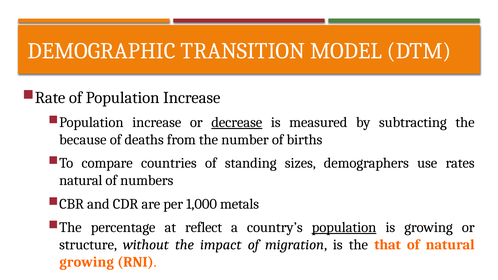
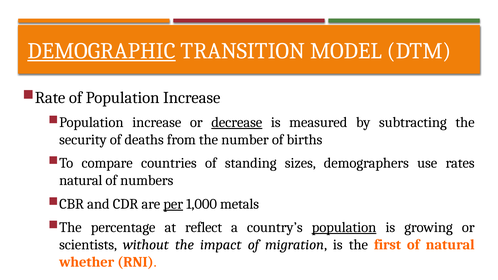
DEMOGRAPHIC underline: none -> present (102, 51)
because: because -> security (83, 140)
per underline: none -> present (173, 204)
structure: structure -> scientists (88, 245)
that: that -> first (388, 245)
growing: growing -> whether (87, 262)
